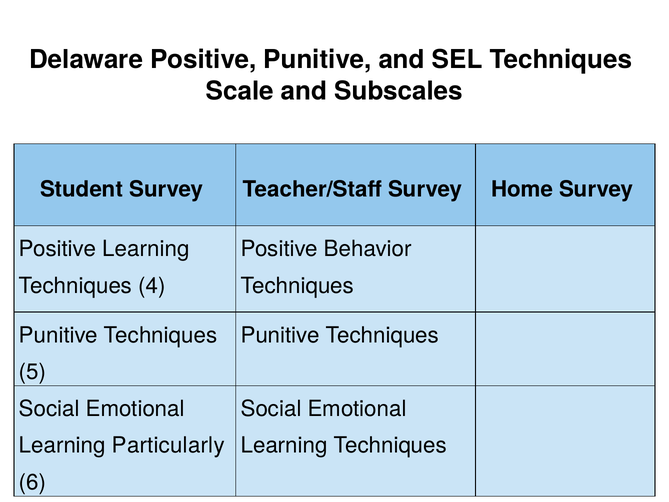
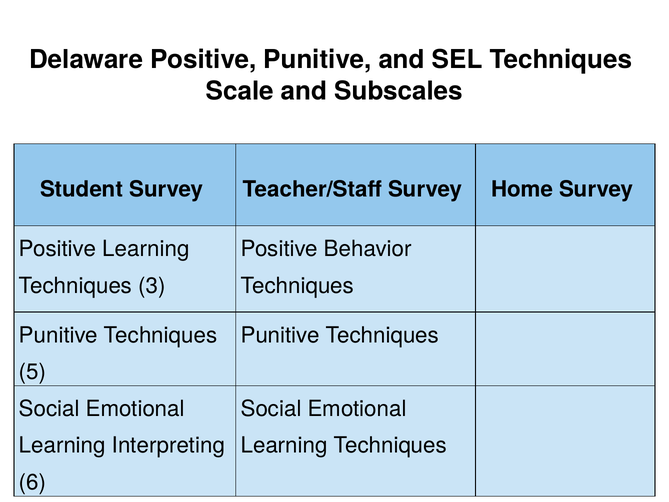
4: 4 -> 3 (152, 286)
Particularly: Particularly -> Interpreting (168, 445)
